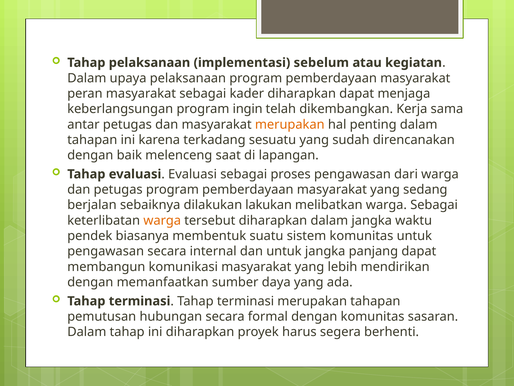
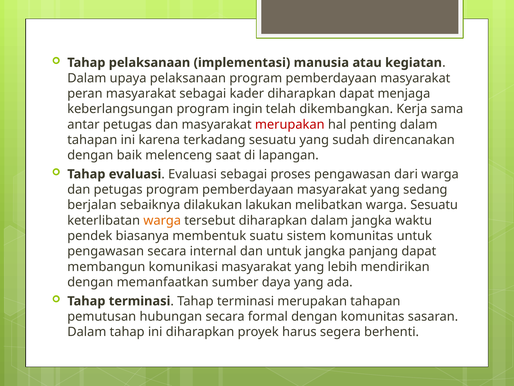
sebelum: sebelum -> manusia (321, 63)
merupakan colour: orange -> red (290, 124)
warga Sebagai: Sebagai -> Sesuatu (434, 205)
